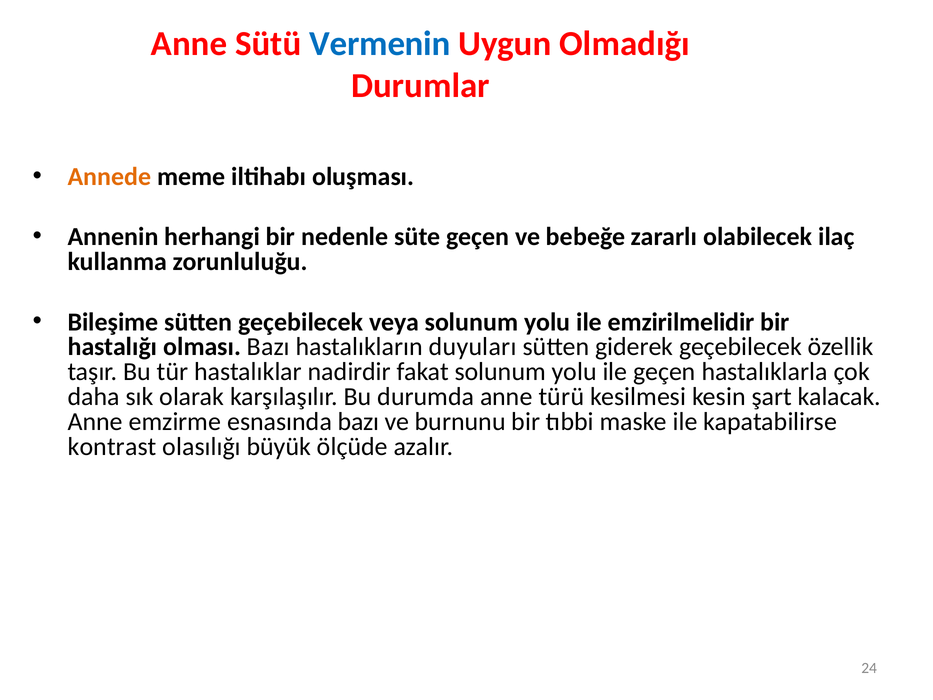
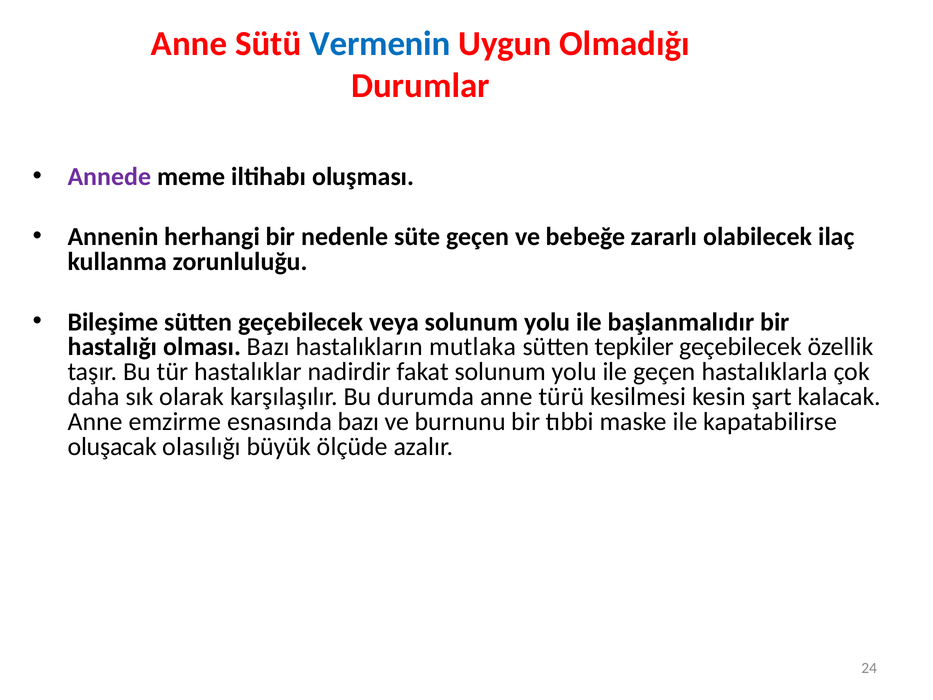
Annede colour: orange -> purple (109, 177)
emzirilmelidir: emzirilmelidir -> başlanmalıdır (681, 322)
duyuları: duyuları -> mutlaka (473, 347)
giderek: giderek -> tepkiler (634, 347)
kontrast: kontrast -> oluşacak (112, 446)
